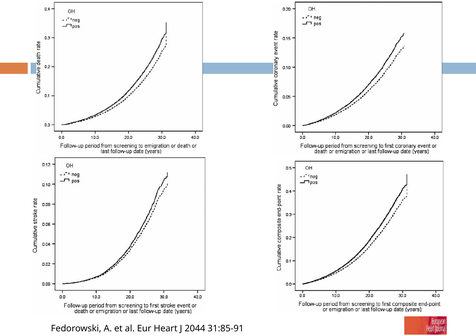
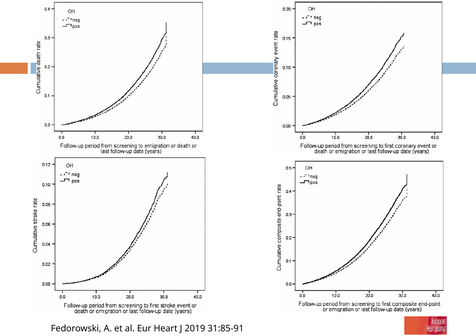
2044: 2044 -> 2019 (195, 329)
